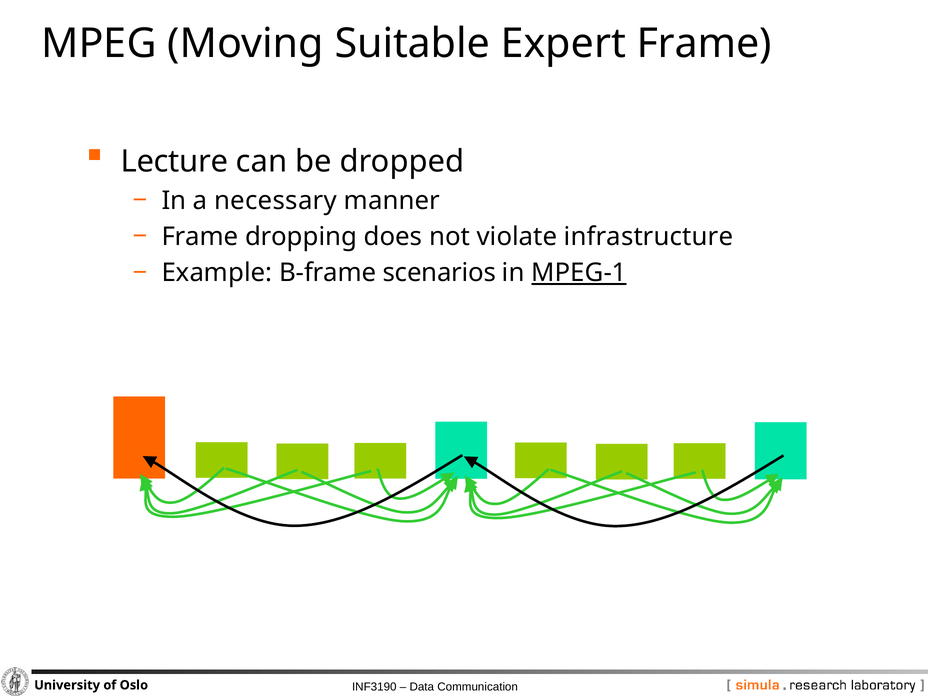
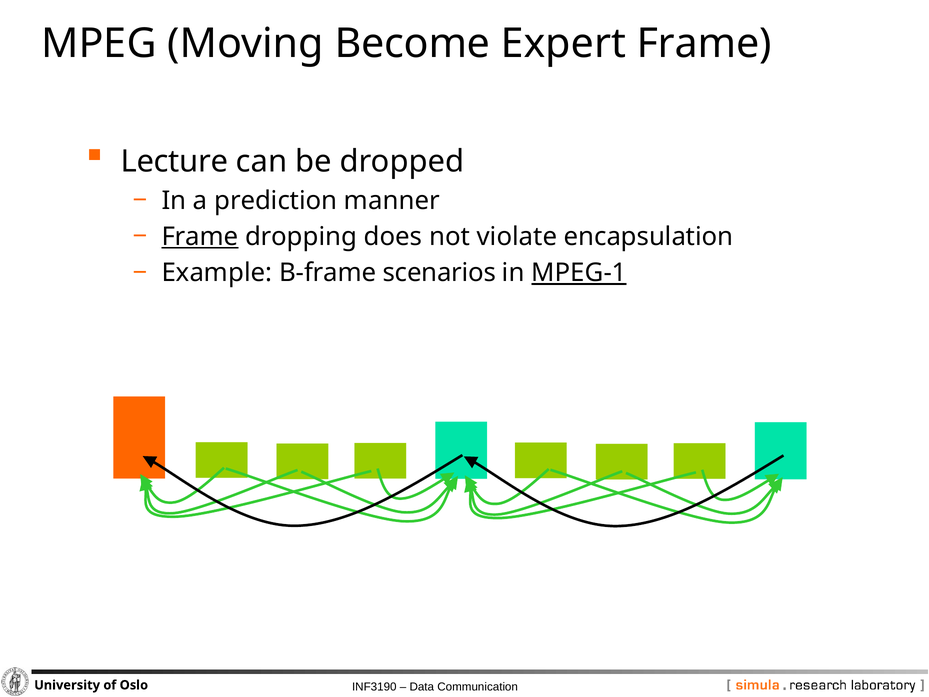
Suitable: Suitable -> Become (412, 44)
necessary: necessary -> prediction (276, 201)
Frame underline: none -> present (200, 237)
infrastructure: infrastructure -> encapsulation (649, 237)
